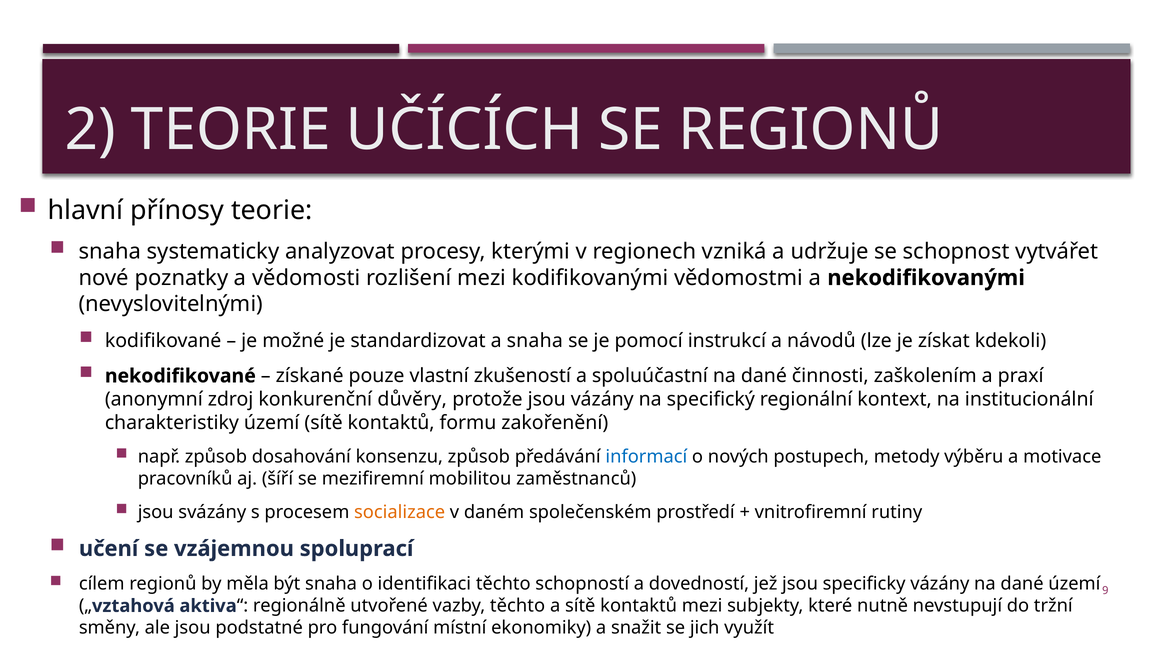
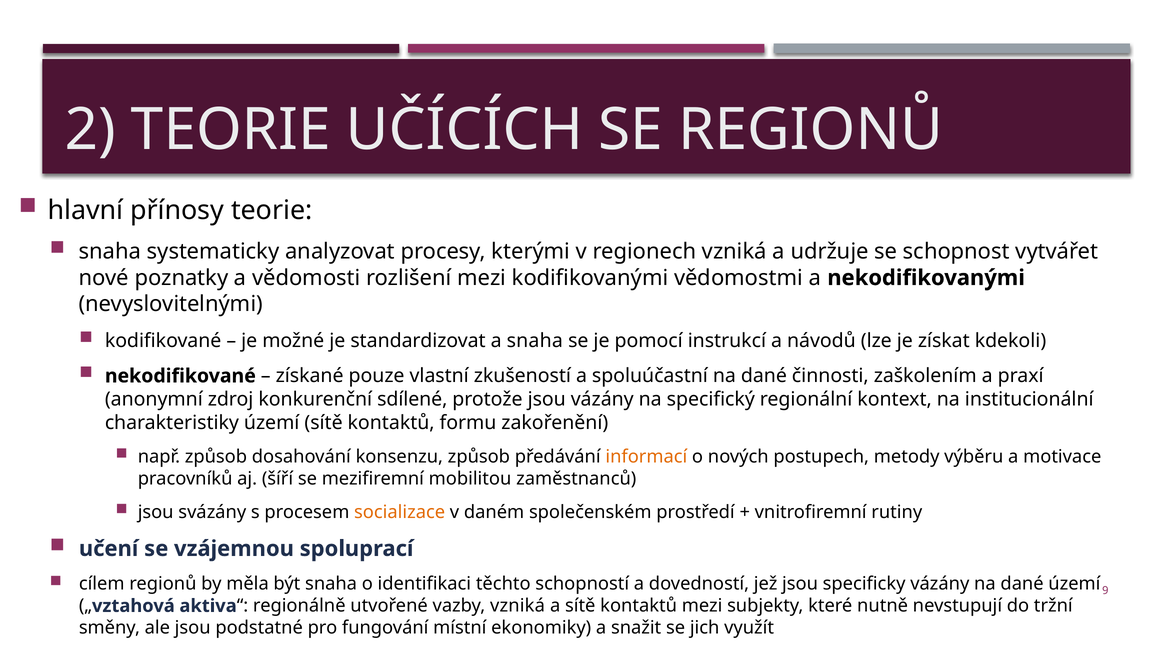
důvěry: důvěry -> sdílené (412, 399)
informací colour: blue -> orange (646, 457)
vazby těchto: těchto -> vzniká (517, 606)
